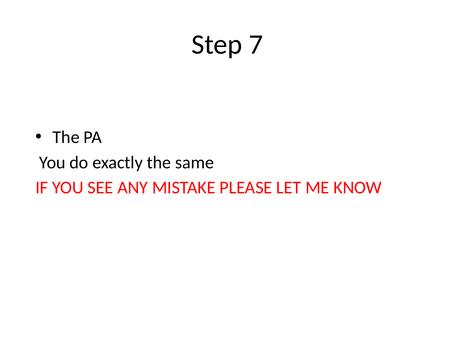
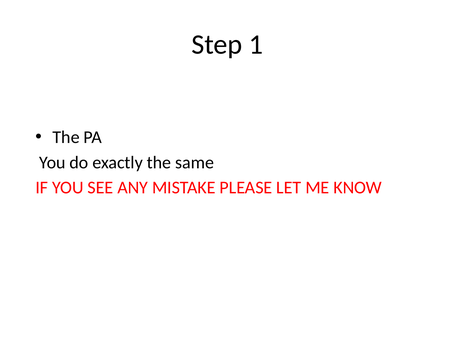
7: 7 -> 1 (256, 45)
